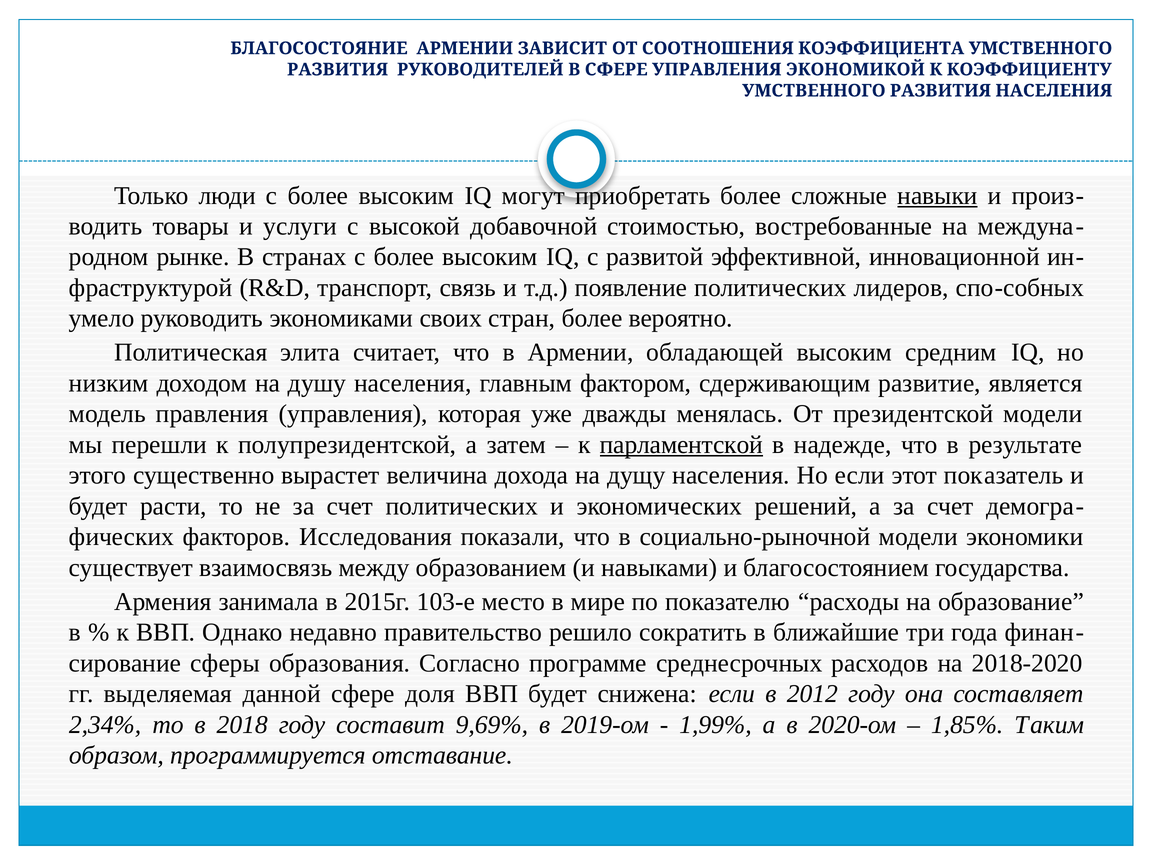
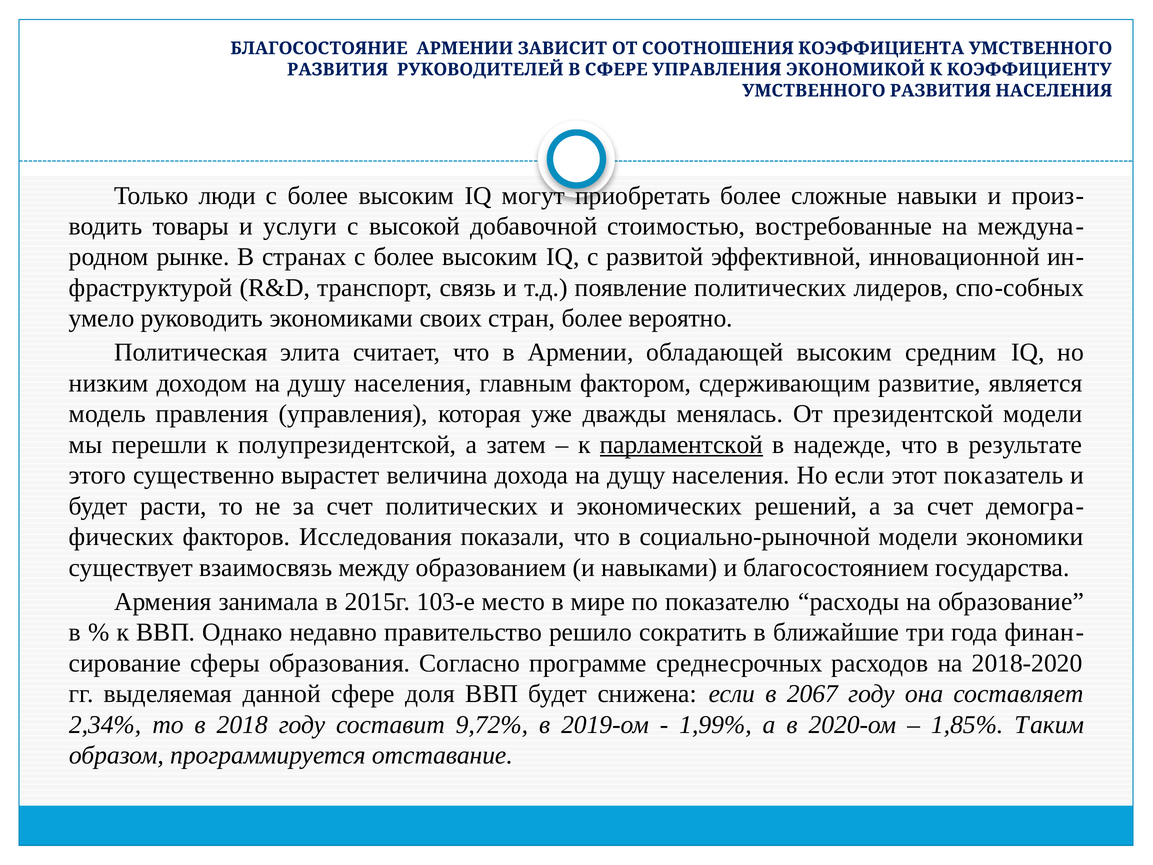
навыки underline: present -> none (938, 196)
2012: 2012 -> 2067 (812, 694)
9,69%: 9,69% -> 9,72% (492, 724)
